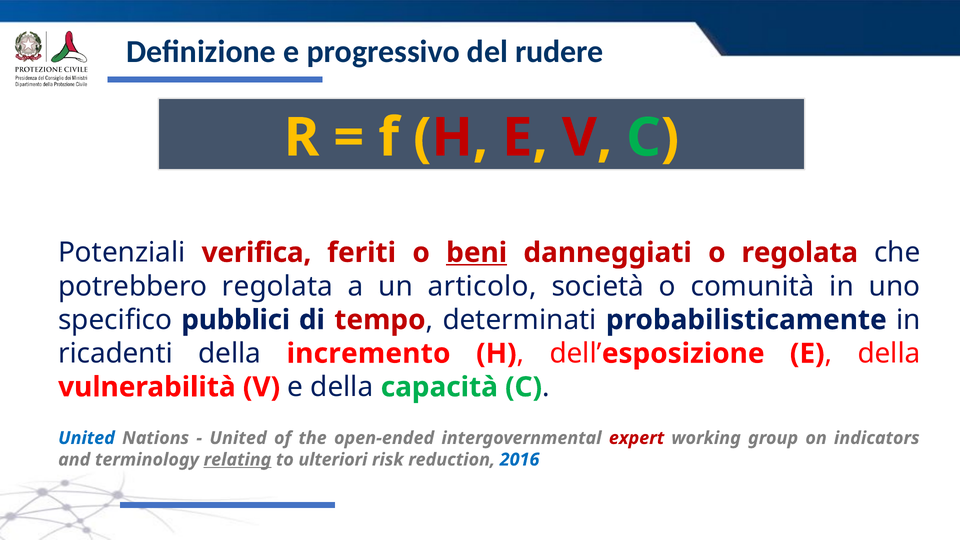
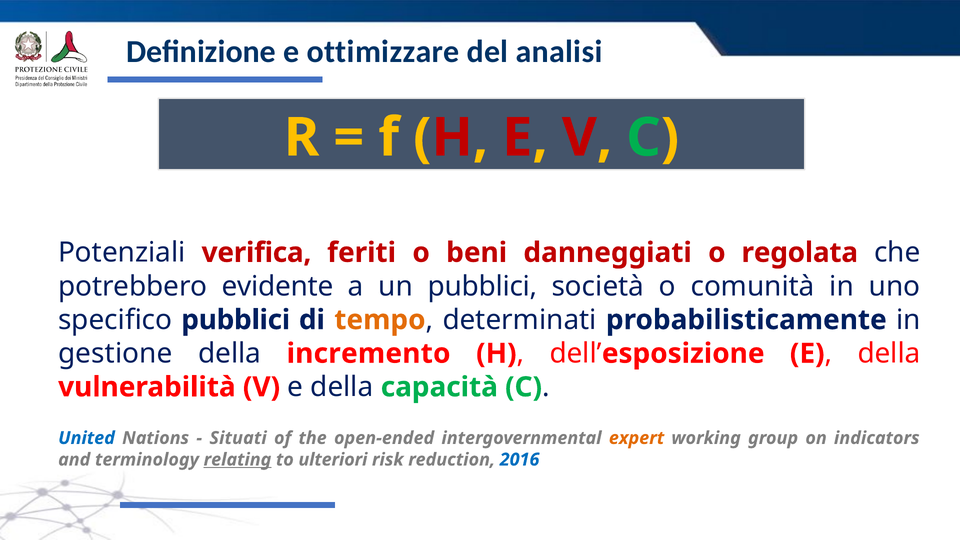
progressivo: progressivo -> ottimizzare (383, 52)
rudere: rudere -> analisi (559, 52)
beni underline: present -> none (477, 253)
potrebbero regolata: regolata -> evidente (278, 286)
un articolo: articolo -> pubblici (482, 286)
tempo colour: red -> orange (380, 320)
ricadenti: ricadenti -> gestione (115, 354)
United: United -> Situati (238, 438)
expert colour: red -> orange (637, 438)
